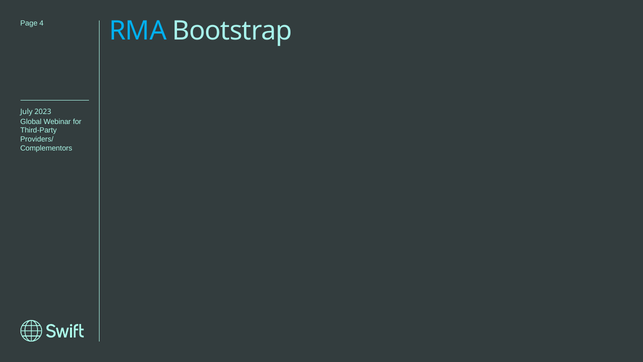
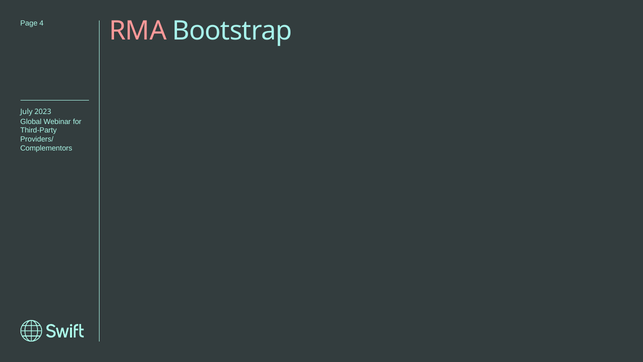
RMA colour: light blue -> pink (138, 31)
